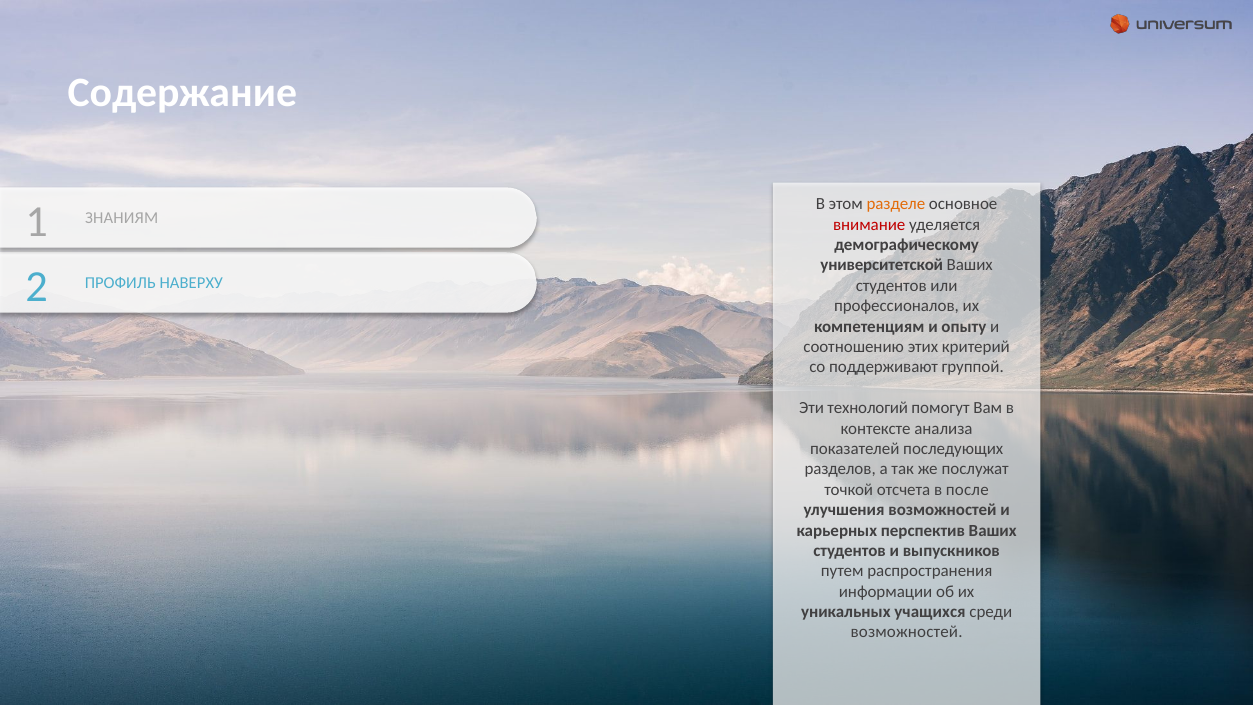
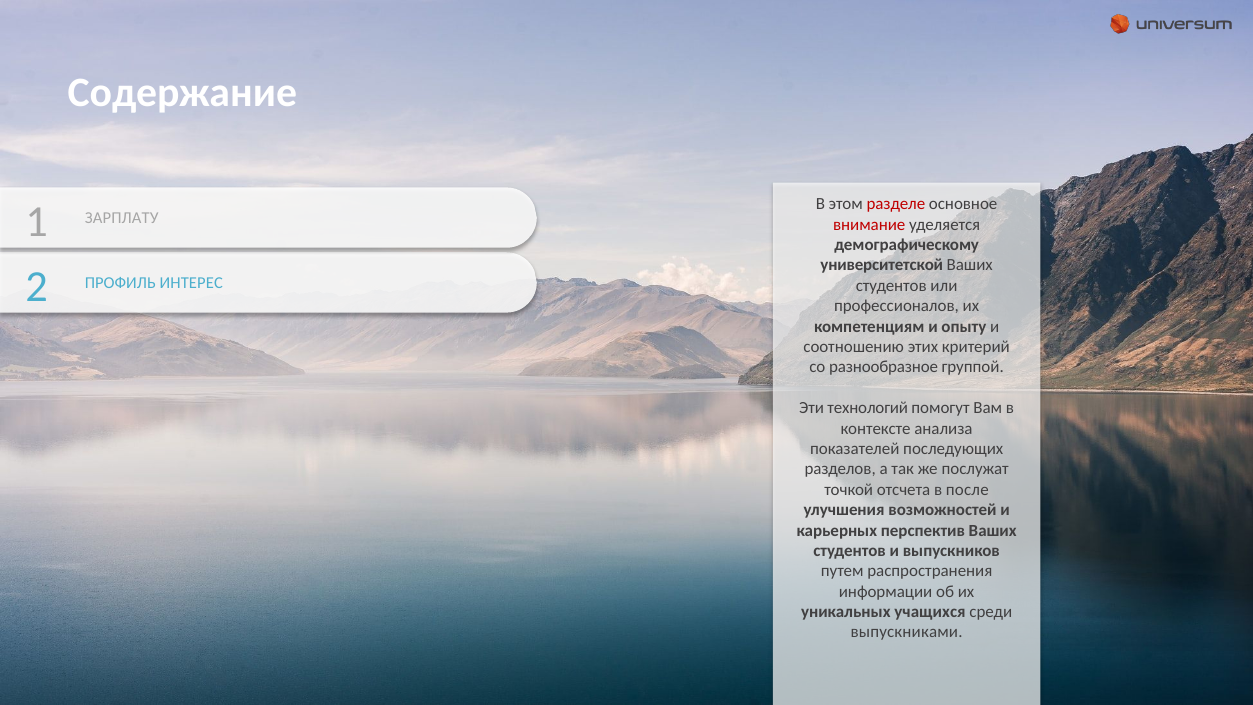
разделе colour: orange -> red (896, 204)
ЗНАНИЯМ: ЗНАНИЯМ -> ЗАРПЛАТУ (122, 218)
НАВЕРХУ: НАВЕРХУ -> ИНТЕРЕС (191, 283)
поддерживают: поддерживают -> разнообразное (884, 367)
возможностей: возможностей -> выпускниками (907, 632)
